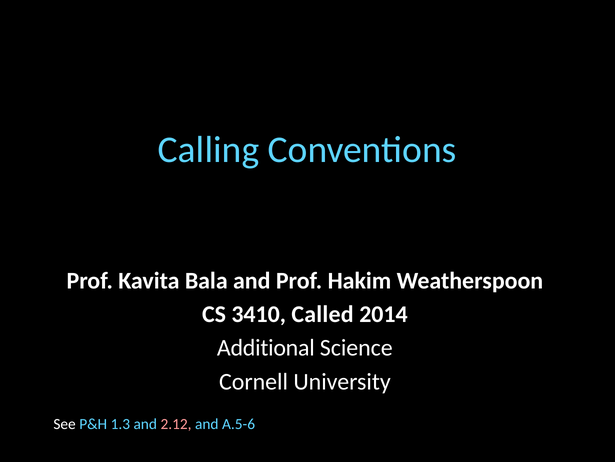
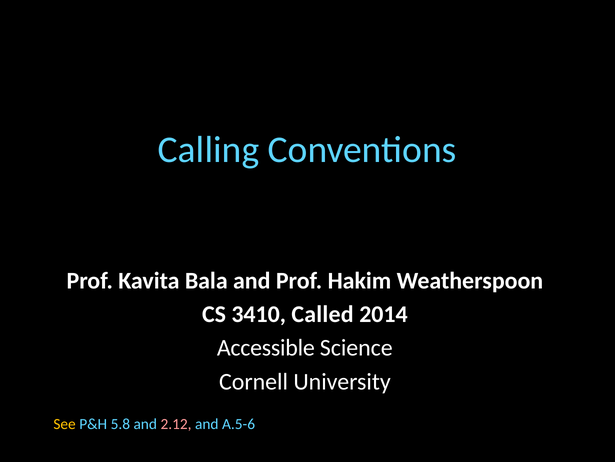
Additional: Additional -> Accessible (266, 347)
See colour: white -> yellow (65, 423)
1.3: 1.3 -> 5.8 (120, 423)
